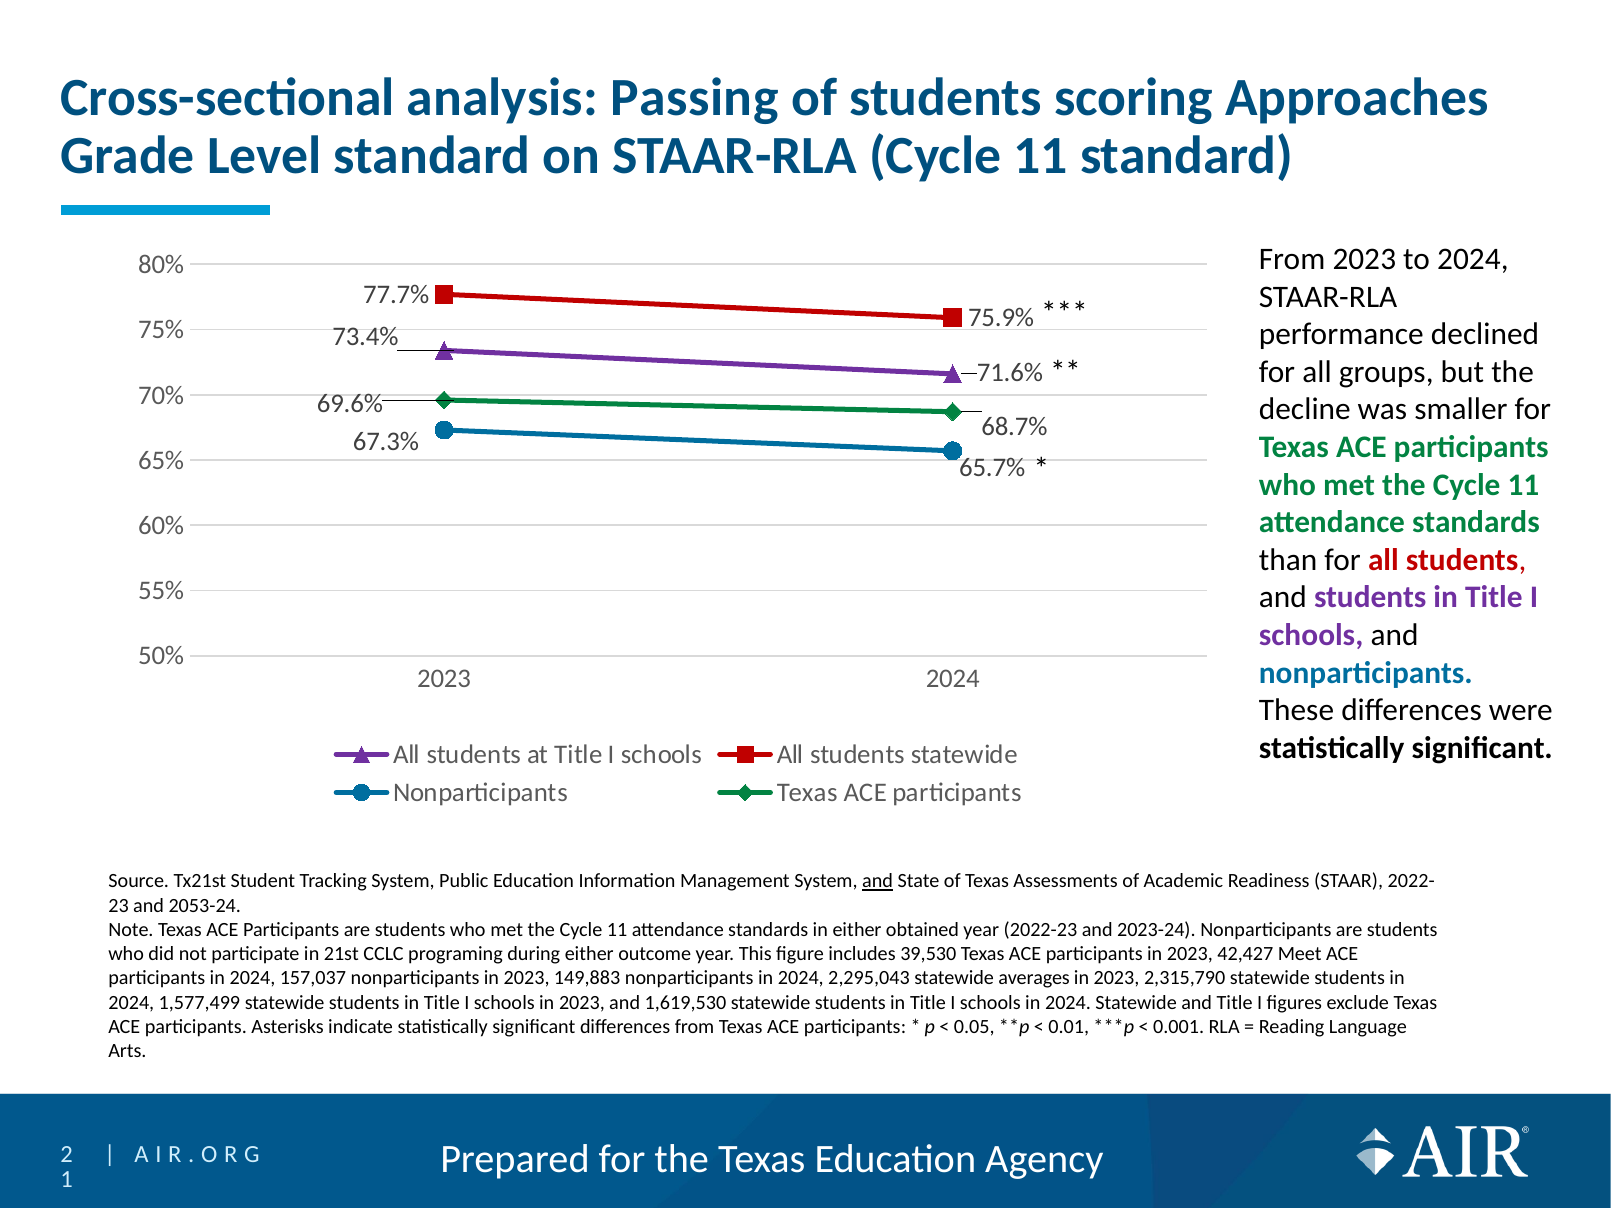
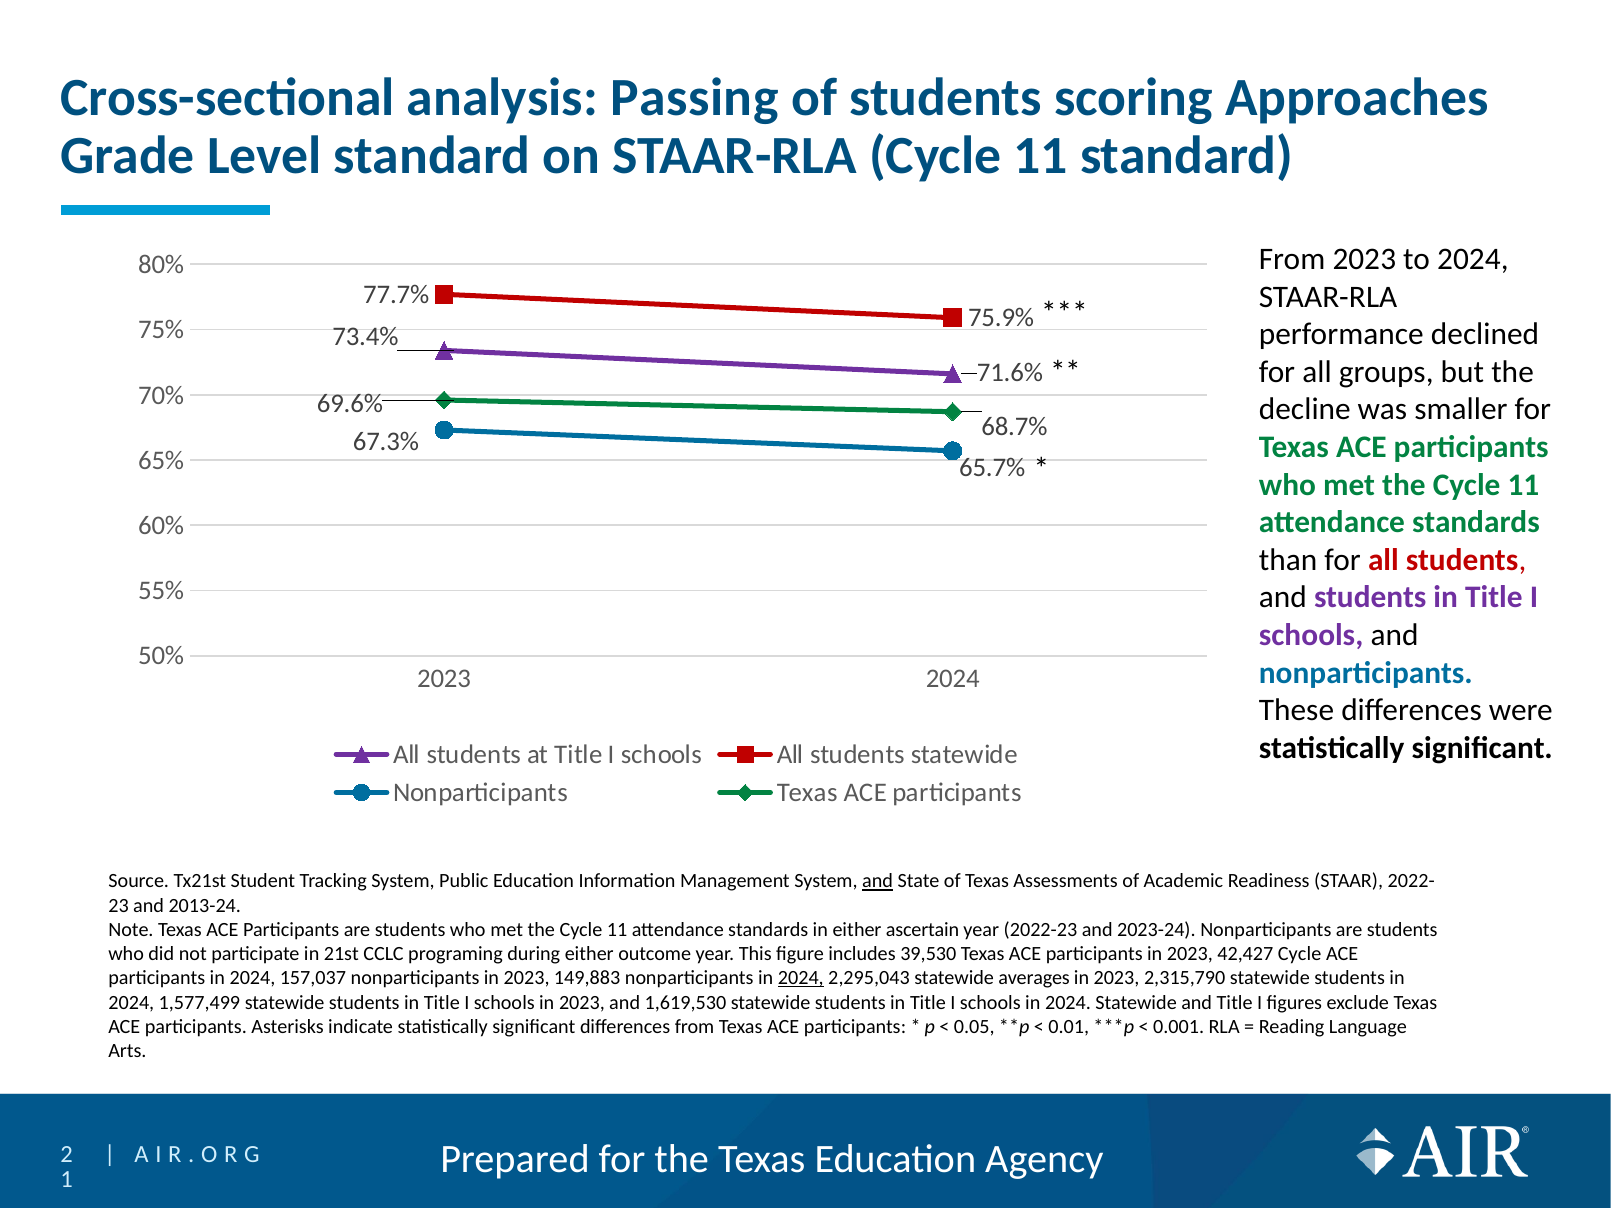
2053-24: 2053-24 -> 2013-24 (205, 906)
obtained: obtained -> ascertain (923, 930)
42,427 Meet: Meet -> Cycle (1300, 954)
2024 underline: none -> present (801, 978)
